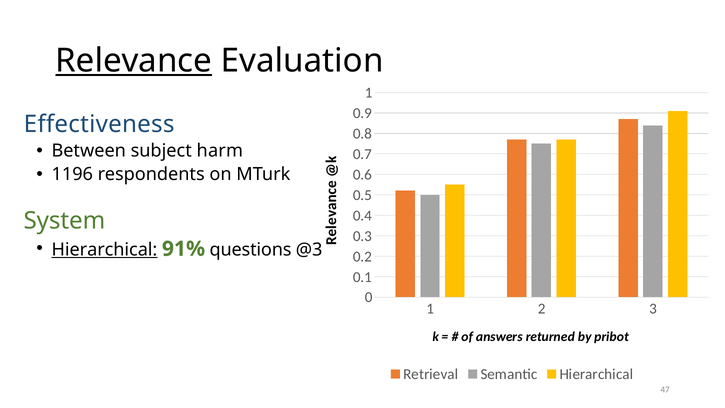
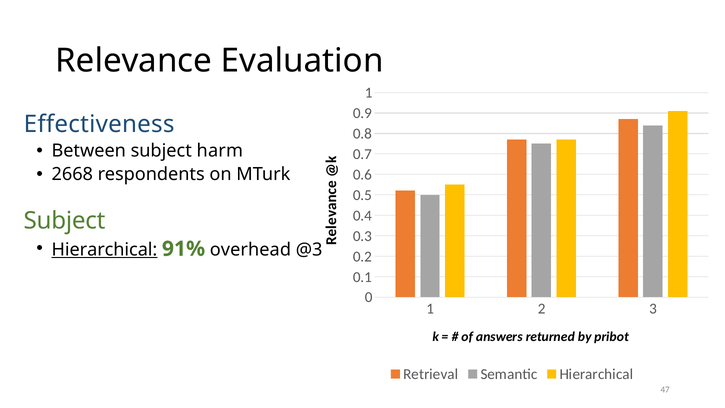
Relevance underline: present -> none (134, 61)
1196: 1196 -> 2668 (72, 174)
System: System -> Subject (64, 221)
questions: questions -> overhead (250, 250)
